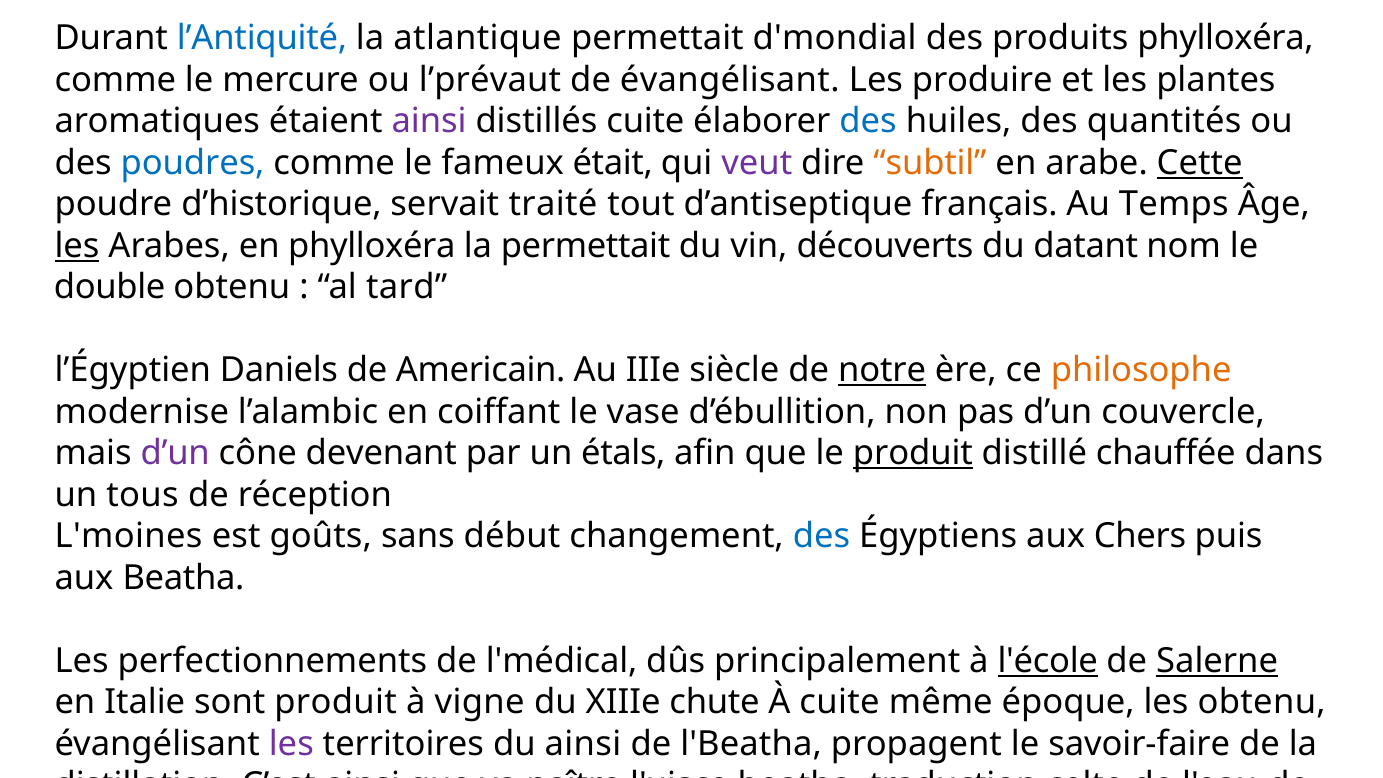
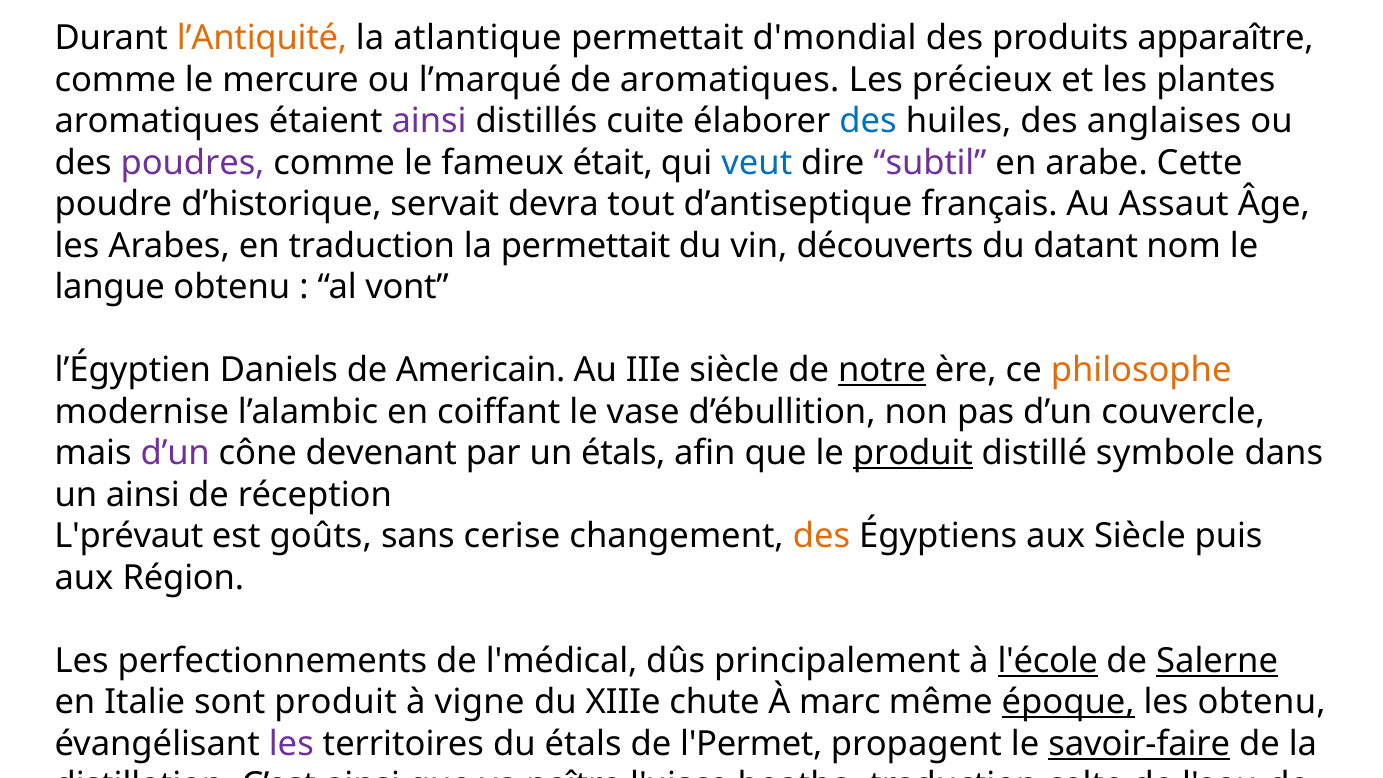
l’Antiquité colour: blue -> orange (262, 38)
produits phylloxéra: phylloxéra -> apparaître (1226, 38)
l’prévaut: l’prévaut -> l’marqué (490, 80)
de évangélisant: évangélisant -> aromatiques (730, 80)
produire: produire -> précieux (982, 80)
des quantités: quantités -> anglaises (1164, 121)
poudres colour: blue -> purple (193, 163)
veut colour: purple -> blue (757, 163)
subtil colour: orange -> purple (930, 163)
Cette underline: present -> none (1200, 163)
traité: traité -> devra (553, 204)
Au Temps: Temps -> Assaut (1174, 204)
les underline: present -> none (77, 246)
en phylloxéra: phylloxéra -> traduction (372, 246)
double: double -> langue (110, 287)
tard: tard -> vont (407, 287)
chauffée: chauffée -> symbole (1166, 453)
un tous: tous -> ainsi (143, 495)
L'moines: L'moines -> L'prévaut (129, 536)
début: début -> cerise (512, 536)
des colour: blue -> orange (822, 536)
aux Chers: Chers -> Siècle (1140, 536)
aux Beatha: Beatha -> Région (183, 578)
À cuite: cuite -> marc (840, 702)
époque underline: none -> present (1068, 702)
du ainsi: ainsi -> étals (583, 744)
l'Beatha: l'Beatha -> l'Permet (751, 744)
savoir-faire underline: none -> present (1139, 744)
